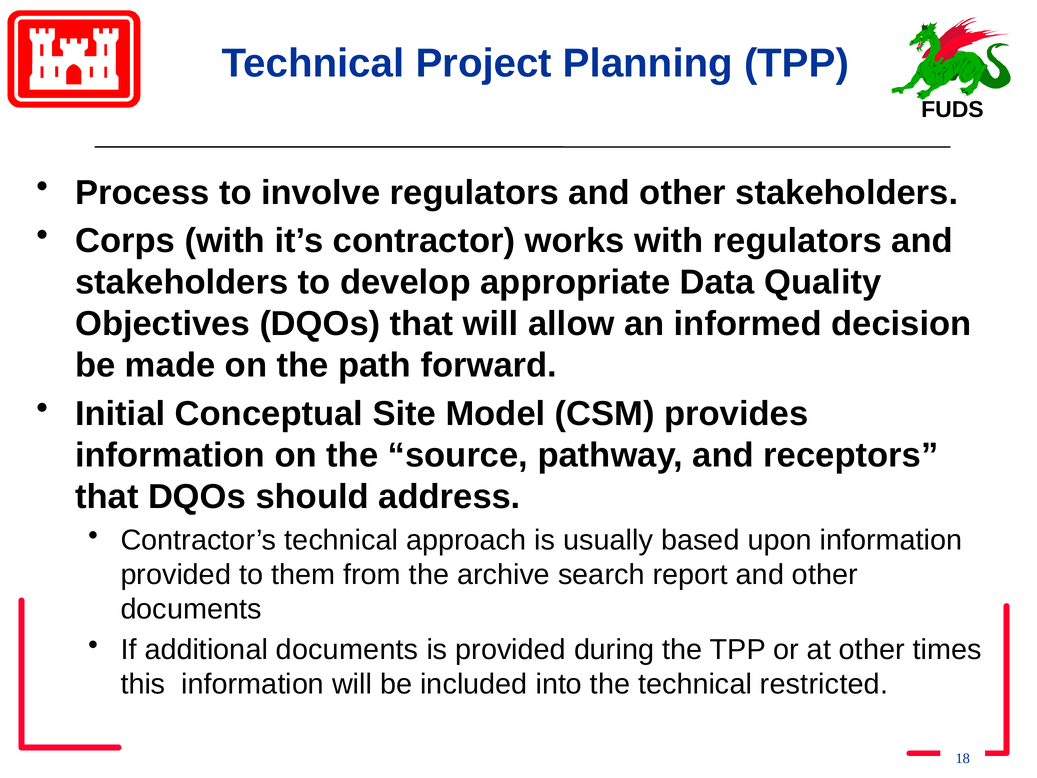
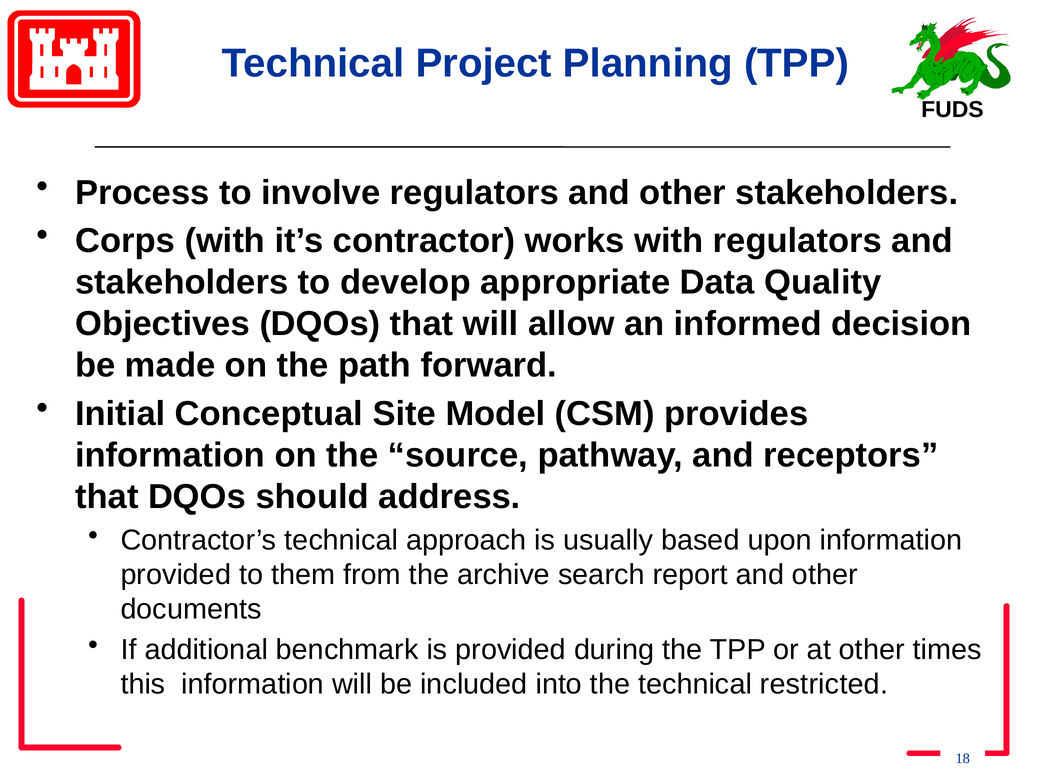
additional documents: documents -> benchmark (347, 650)
